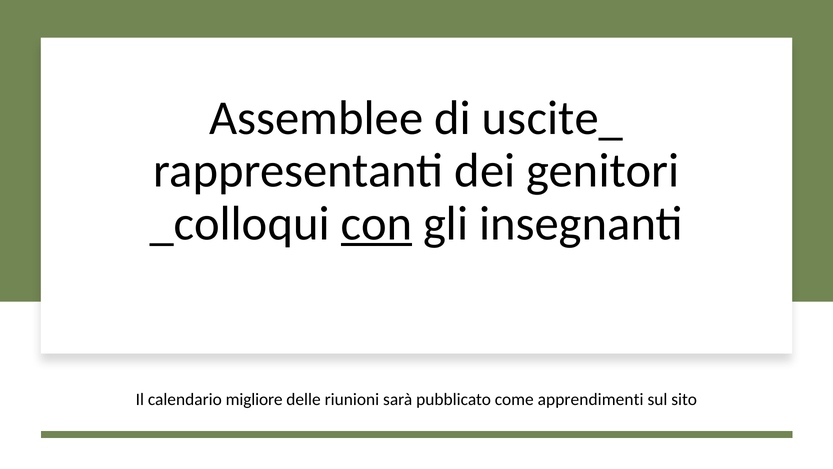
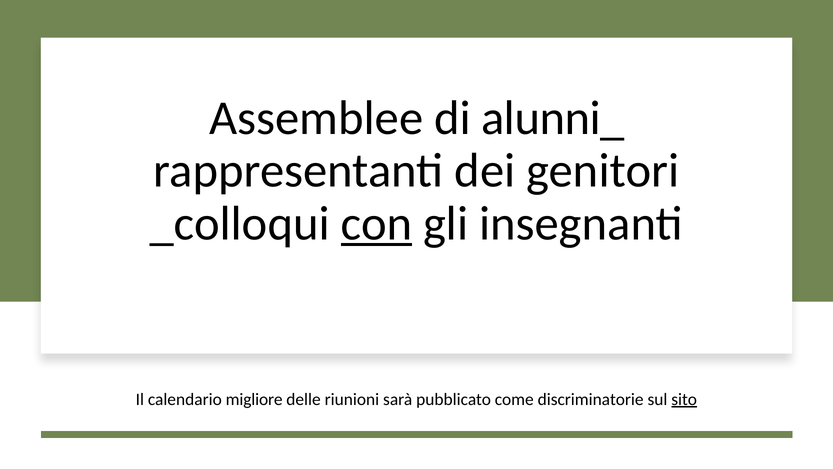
uscite_: uscite_ -> alunni_ (553, 118)
apprendimenti: apprendimenti -> discriminatorie (591, 399)
sito underline: none -> present (684, 399)
